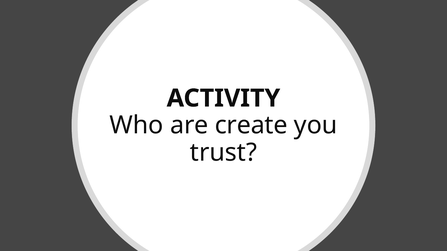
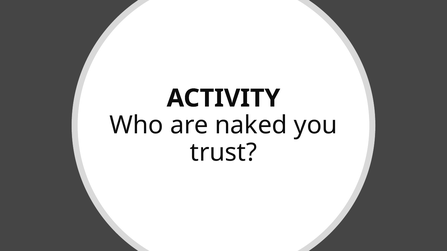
create: create -> naked (251, 126)
